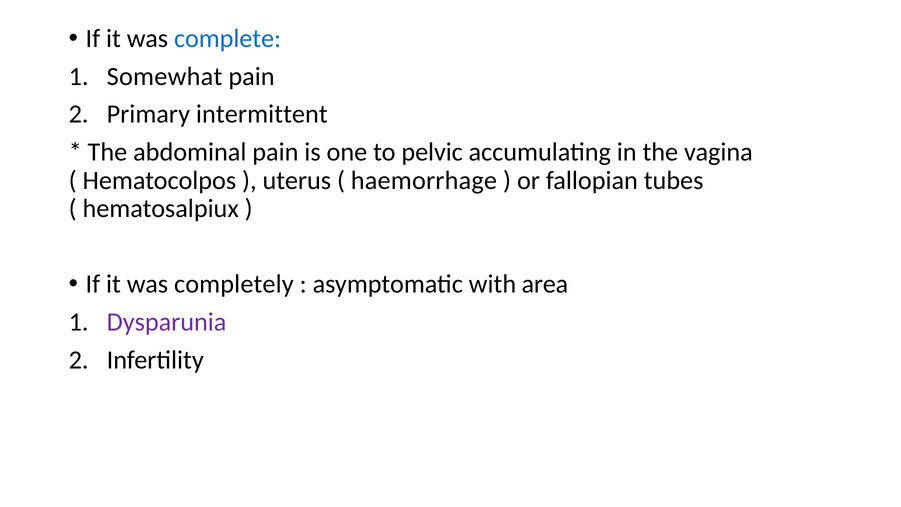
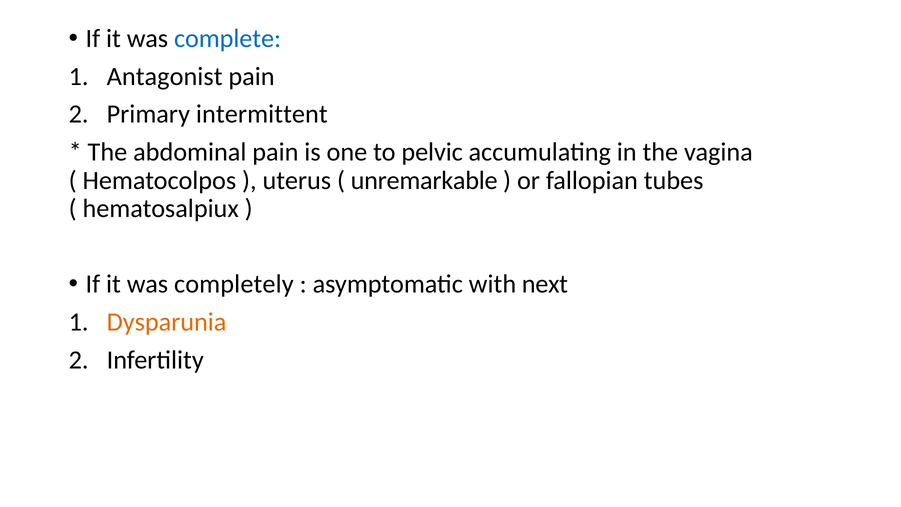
Somewhat: Somewhat -> Antagonist (165, 76)
haemorrhage: haemorrhage -> unremarkable (424, 180)
area: area -> next (545, 284)
Dysparunia colour: purple -> orange (167, 322)
